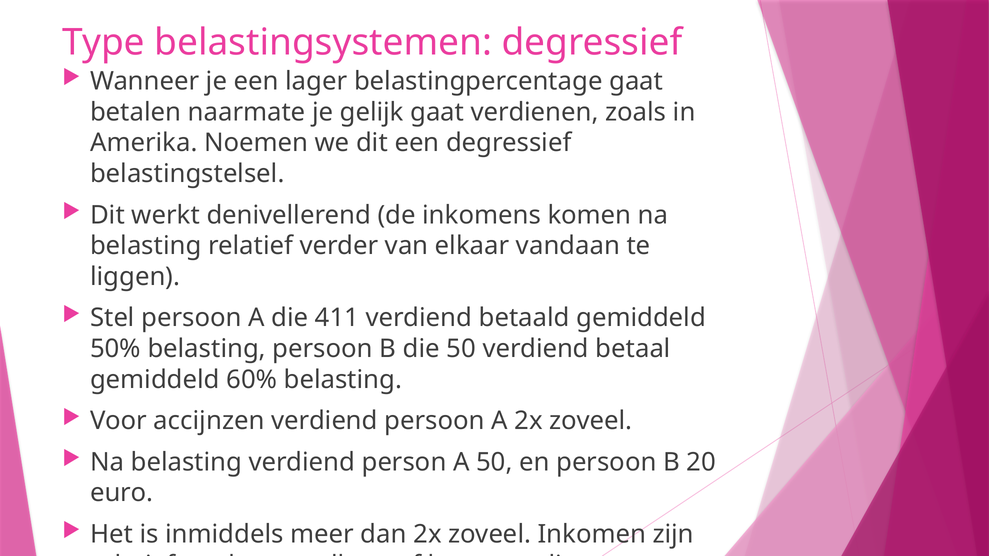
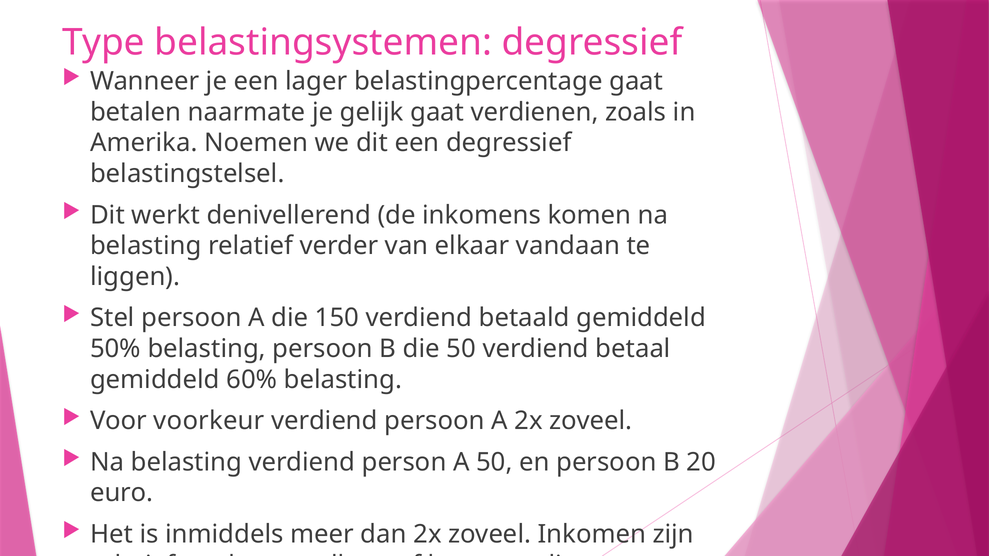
411: 411 -> 150 (337, 318)
accijnzen: accijnzen -> voorkeur (209, 421)
